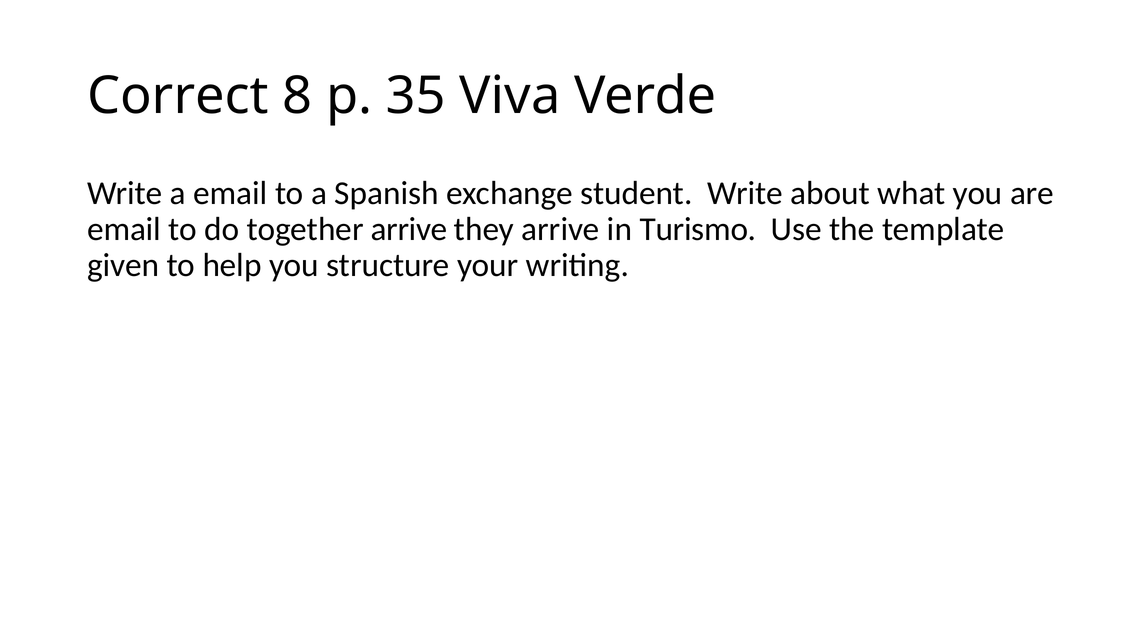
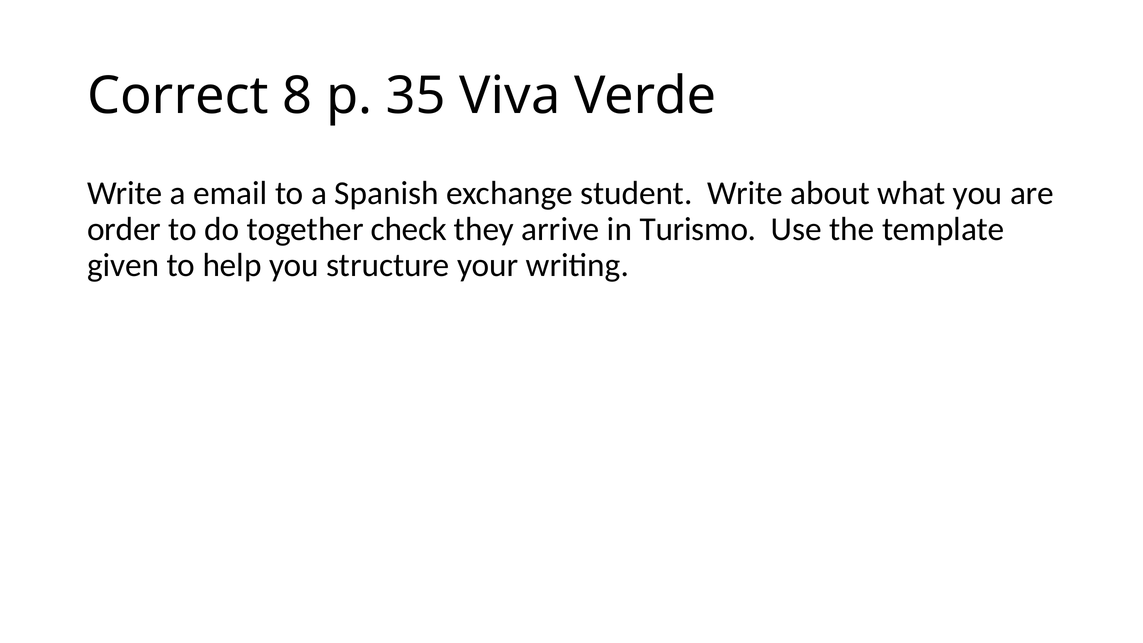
email: email -> order (124, 229)
together arrive: arrive -> check (409, 229)
